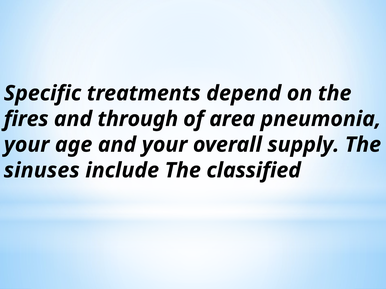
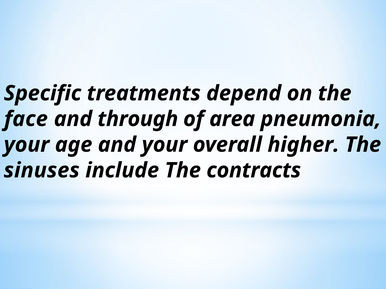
fires: fires -> face (26, 119)
supply: supply -> higher (303, 145)
classified: classified -> contracts (254, 171)
